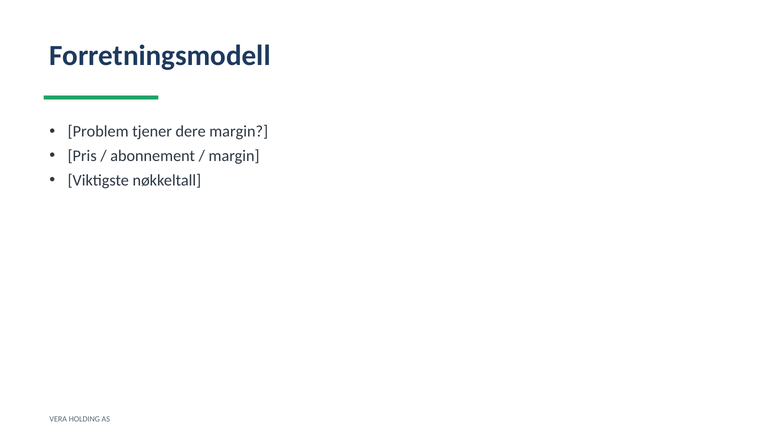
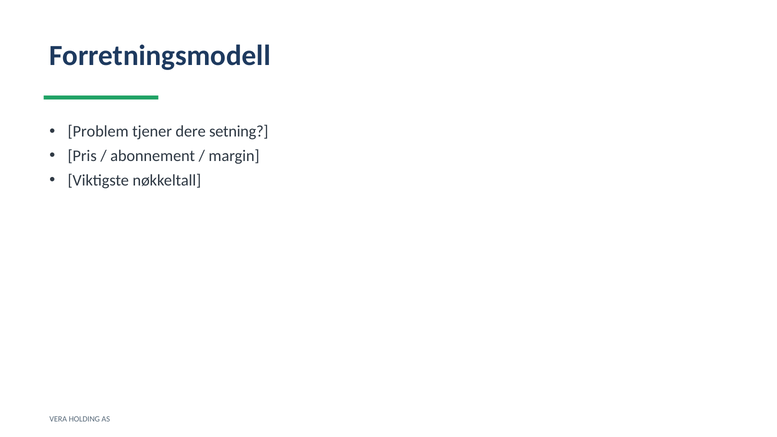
dere margin: margin -> setning (239, 132)
